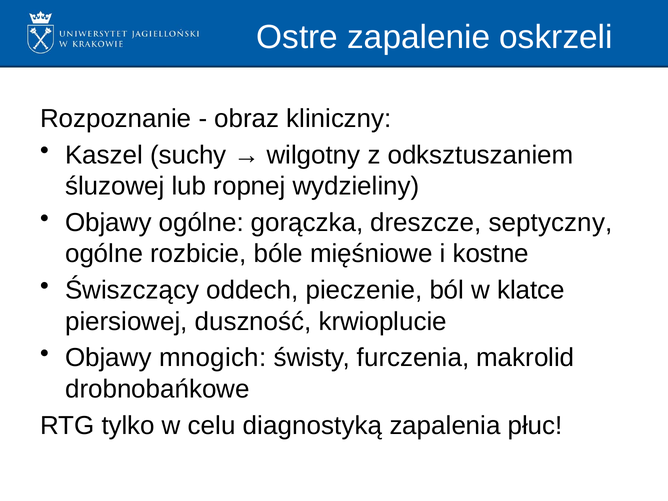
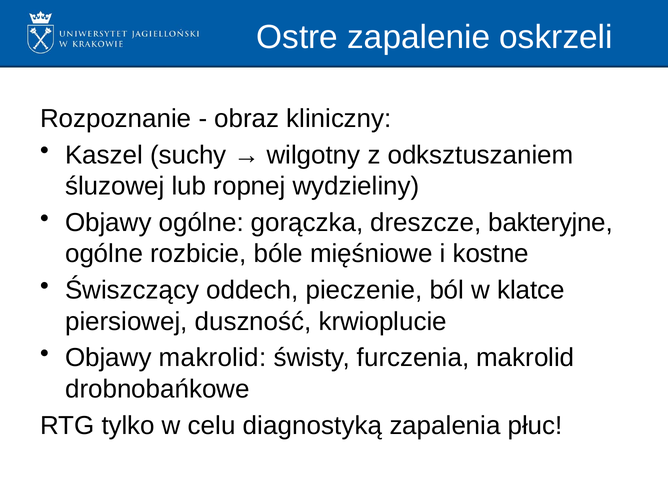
septyczny: septyczny -> bakteryjne (551, 223)
Objawy mnogich: mnogich -> makrolid (213, 358)
